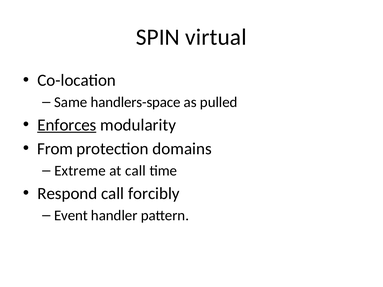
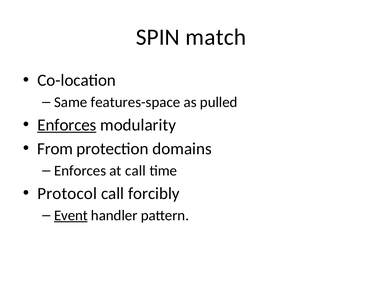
virtual: virtual -> match (216, 37)
handlers-space: handlers-space -> features-space (135, 102)
Extreme: Extreme -> Enforces (80, 171)
Respond: Respond -> Protocol (67, 194)
Event underline: none -> present (71, 216)
